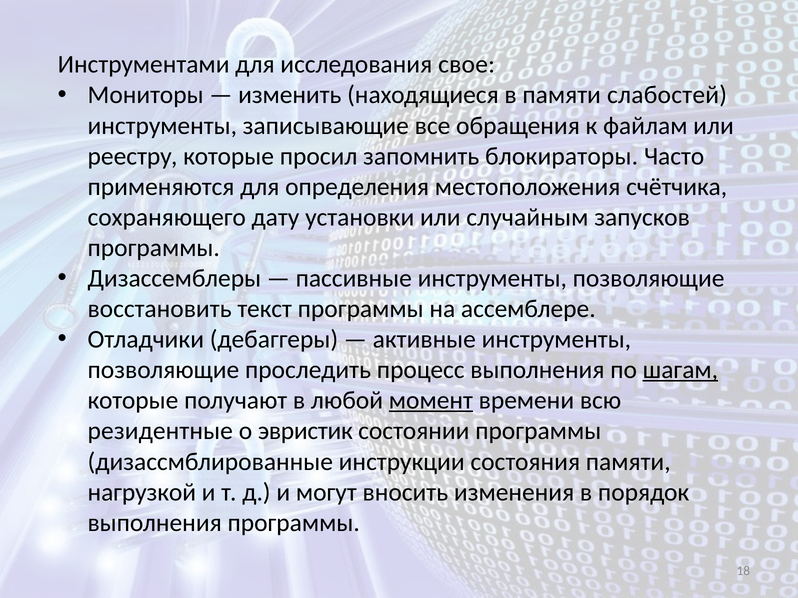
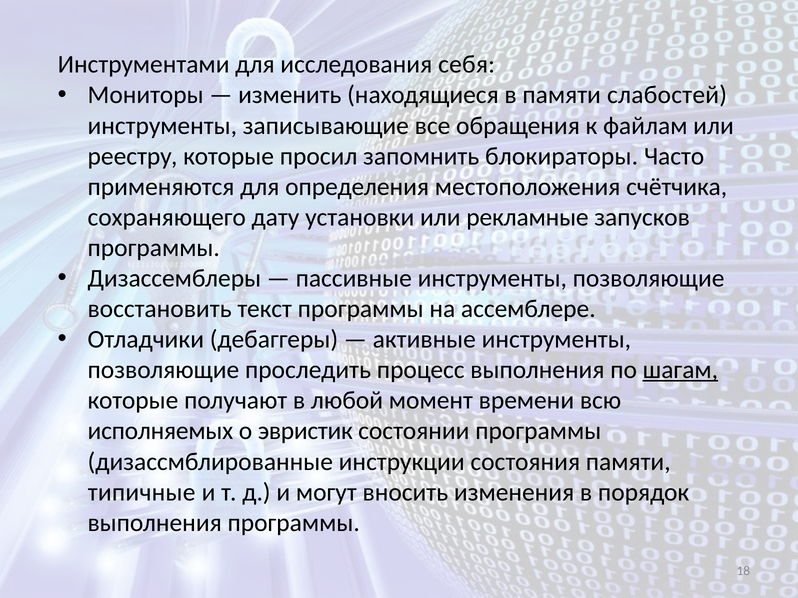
свое: свое -> себя (467, 65)
случайным: случайным -> рекламные (527, 217)
момент underline: present -> none (431, 401)
резидентные: резидентные -> исполняемых (160, 431)
нагрузкой: нагрузкой -> типичные (142, 493)
